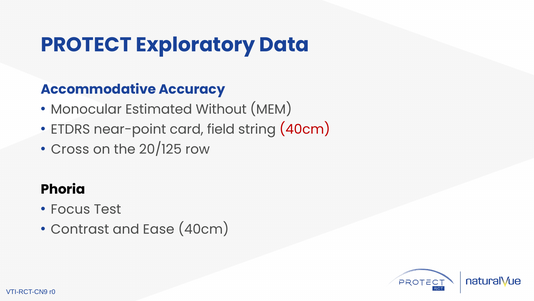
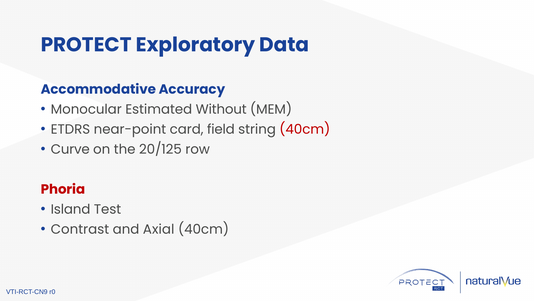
Cross: Cross -> Curve (70, 149)
Phoria colour: black -> red (63, 189)
Focus: Focus -> Island (71, 209)
Ease: Ease -> Axial (159, 229)
